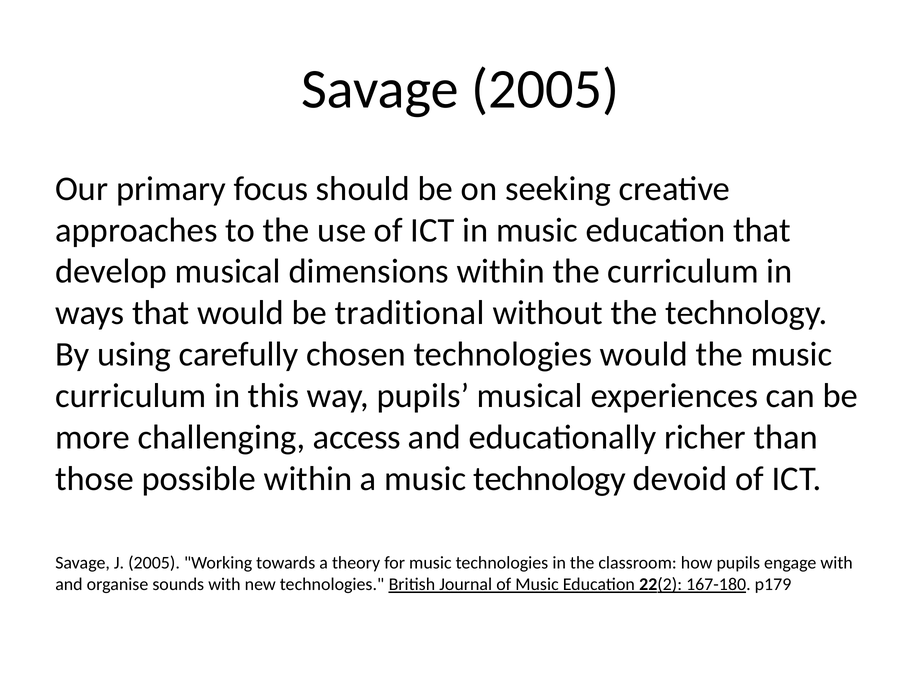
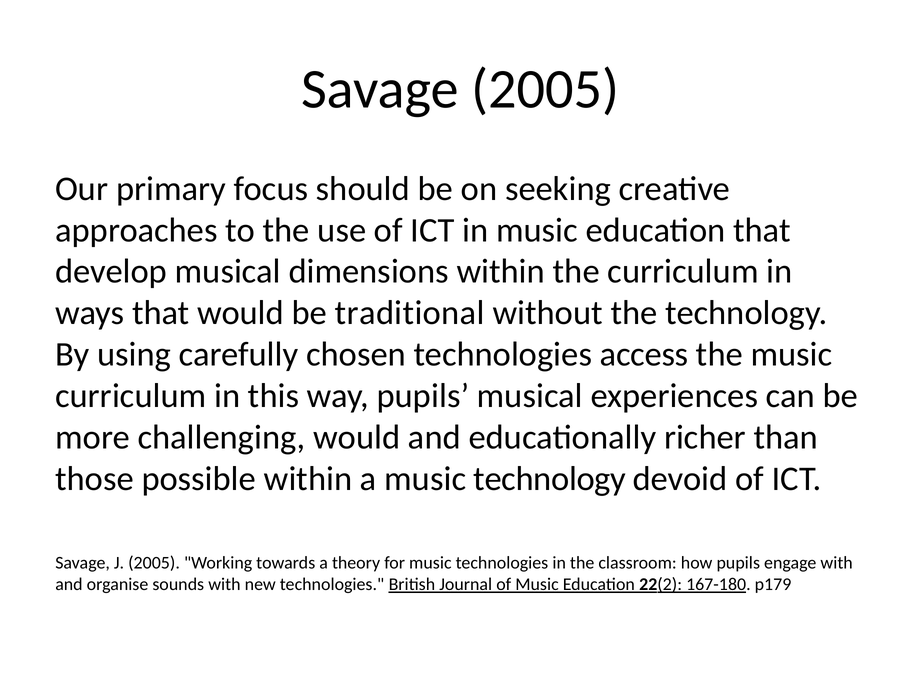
technologies would: would -> access (644, 355)
challenging access: access -> would (357, 438)
